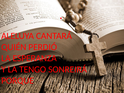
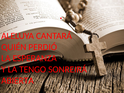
PORQUE: PORQUE -> ABIERTA (18, 81)
